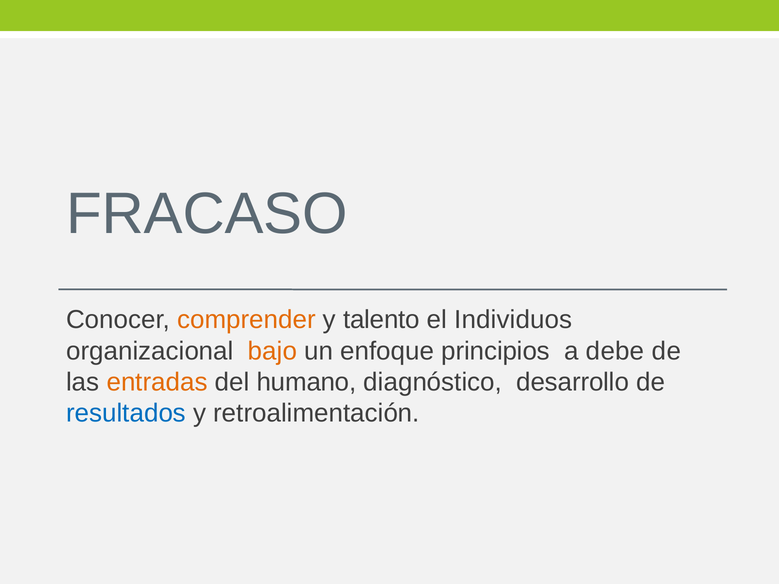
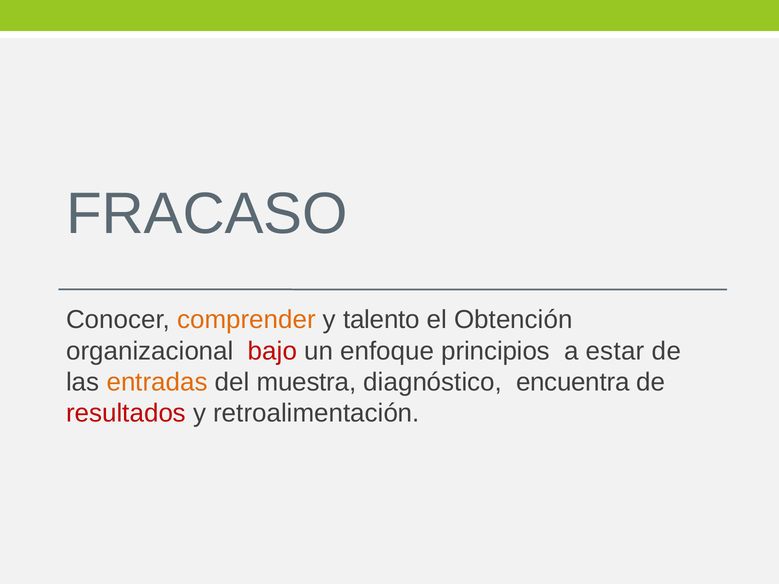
Individuos: Individuos -> Obtención (513, 320)
bajo colour: orange -> red (273, 351)
debe: debe -> estar (615, 351)
humano: humano -> muestra (306, 382)
desarrollo: desarrollo -> encuentra (573, 382)
resultados colour: blue -> red (126, 413)
